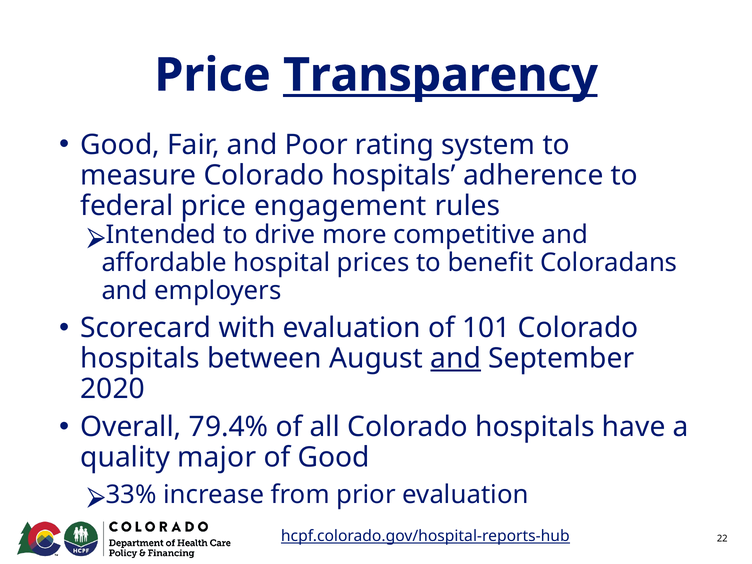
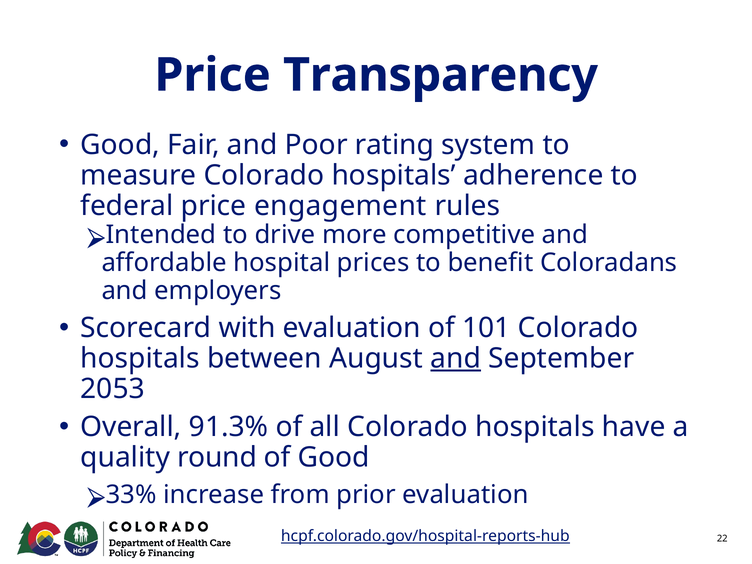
Transparency underline: present -> none (441, 75)
2020: 2020 -> 2053 (113, 389)
79.4%: 79.4% -> 91.3% (229, 427)
major: major -> round (217, 458)
